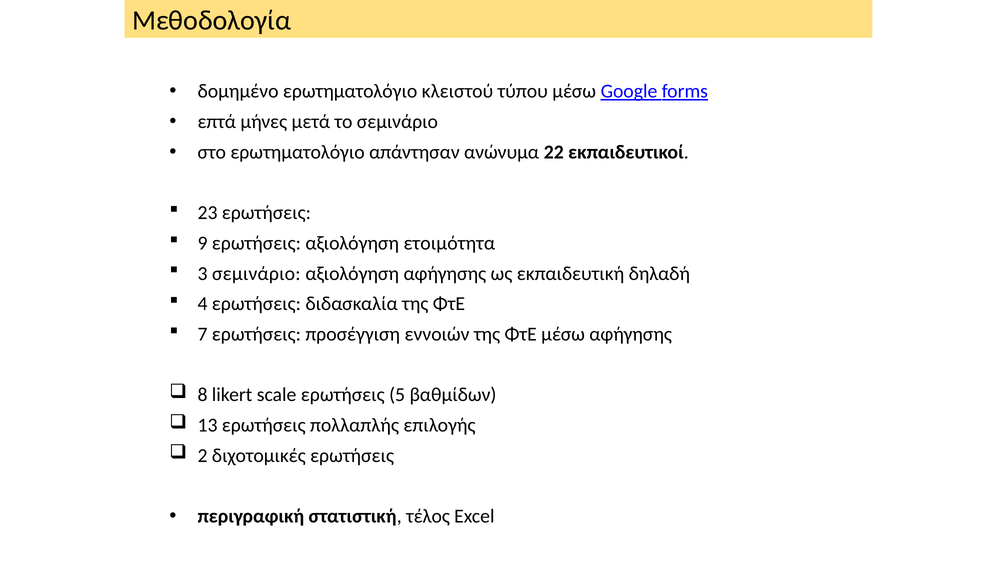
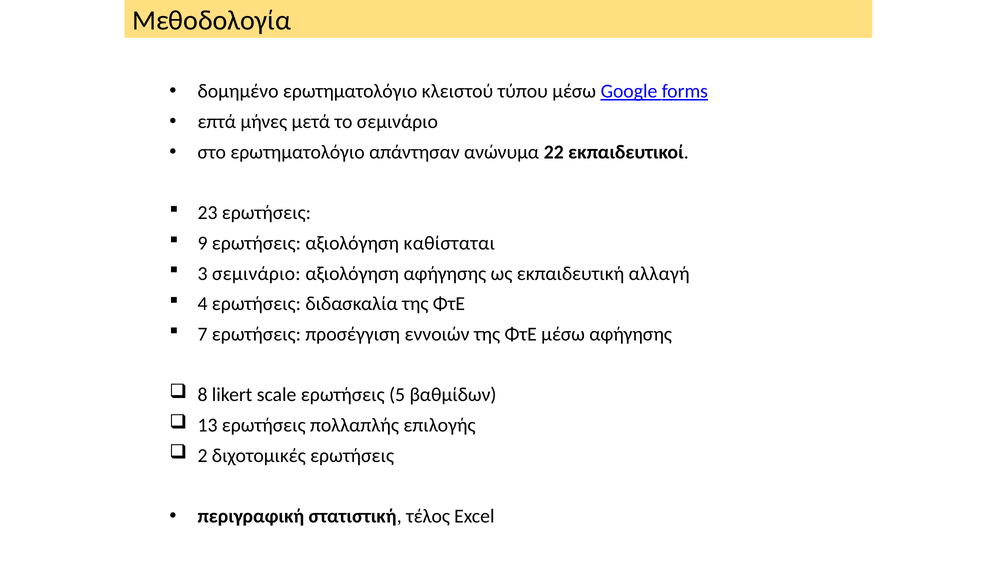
ετοιμότητα: ετοιμότητα -> καθίσταται (449, 243)
δηλαδή: δηλαδή -> αλλαγή (659, 273)
